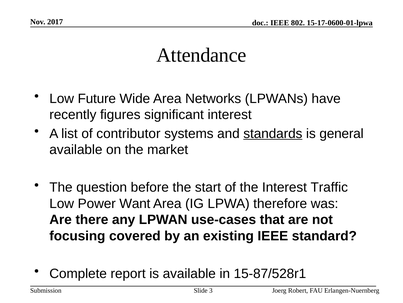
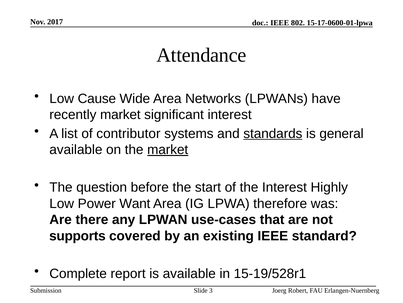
Future: Future -> Cause (97, 98)
recently figures: figures -> market (120, 114)
market underline: none -> present (168, 149)
Traffic: Traffic -> Highly (329, 187)
focusing: focusing -> supports (77, 235)
15-87/528r1: 15-87/528r1 -> 15-19/528r1 (270, 273)
